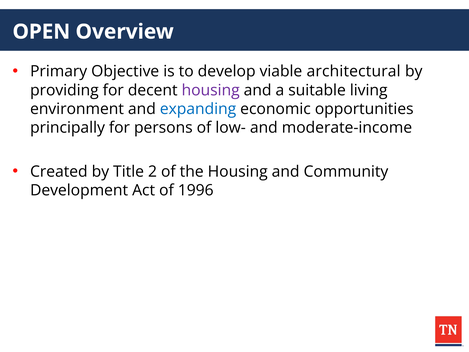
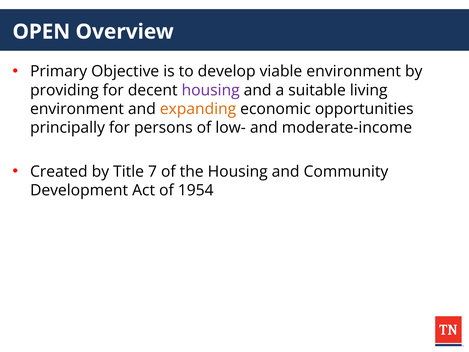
viable architectural: architectural -> environment (354, 71)
expanding colour: blue -> orange (198, 109)
2: 2 -> 7 (153, 171)
1996: 1996 -> 1954 (196, 190)
